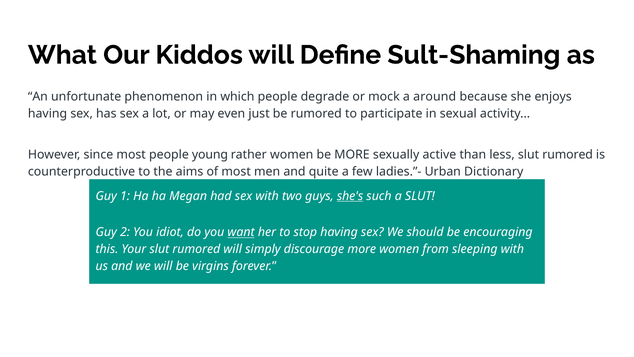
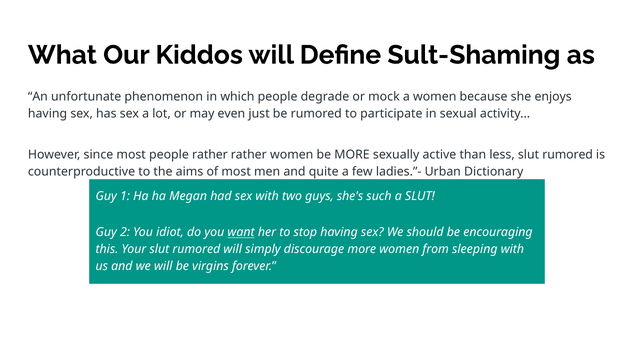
a around: around -> women (435, 97)
people young: young -> rather (210, 154)
she's underline: present -> none (350, 196)
